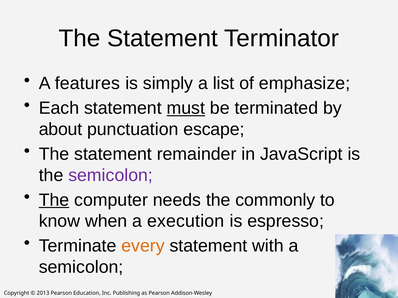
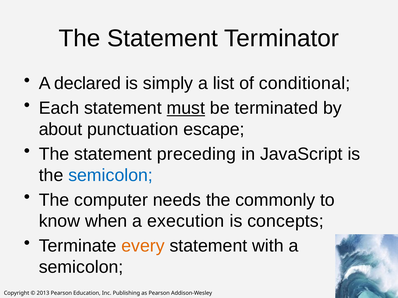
features: features -> declared (88, 83)
emphasize: emphasize -> conditional (305, 83)
remainder: remainder -> preceding (197, 154)
semicolon colour: purple -> blue (111, 176)
The underline: present -> none (54, 200)
espresso: espresso -> concepts (286, 222)
